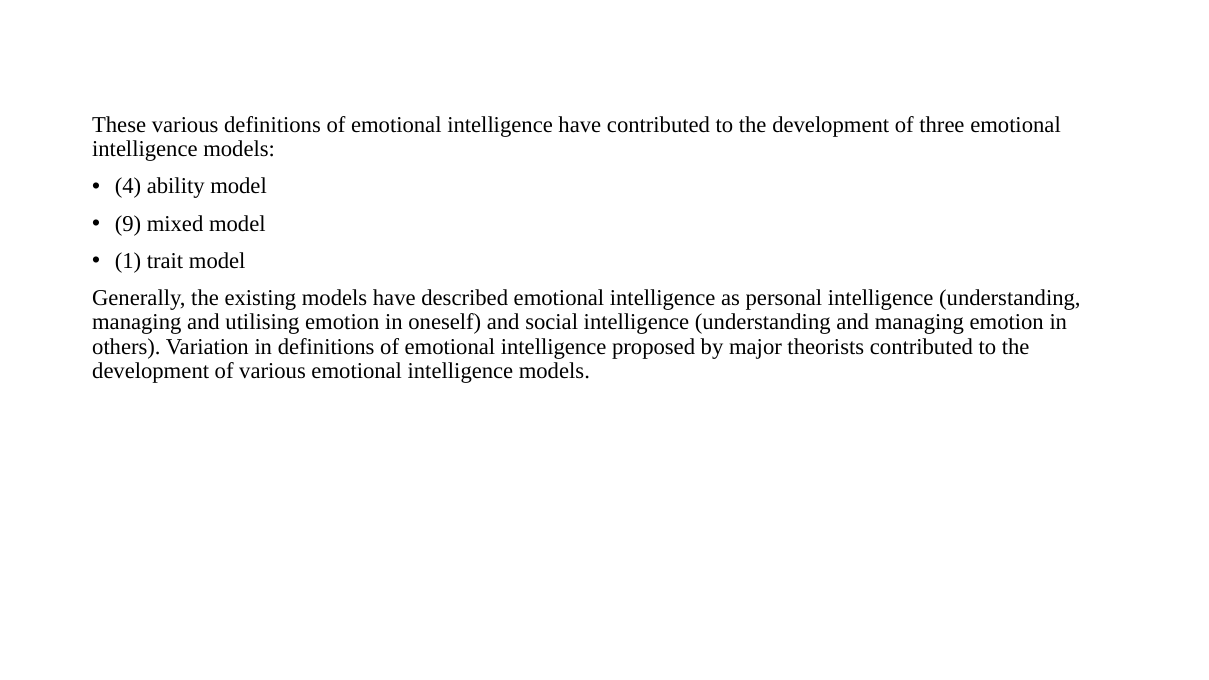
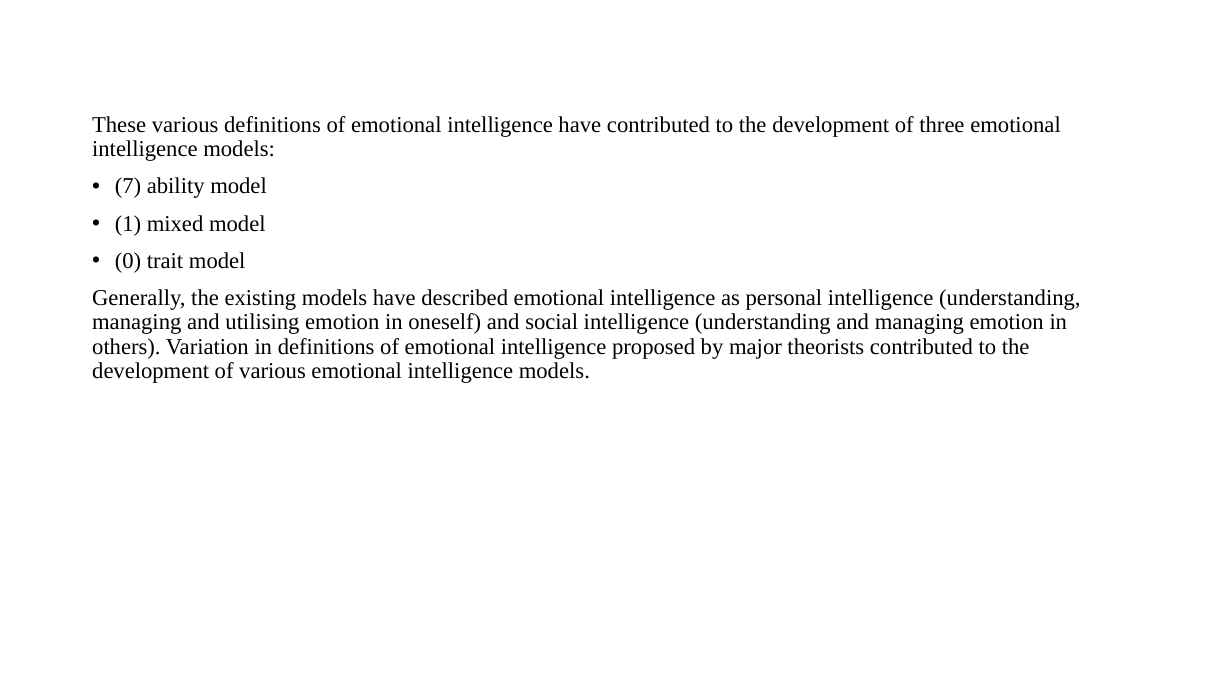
4: 4 -> 7 (128, 186)
9: 9 -> 1 (128, 224)
1: 1 -> 0 (128, 261)
